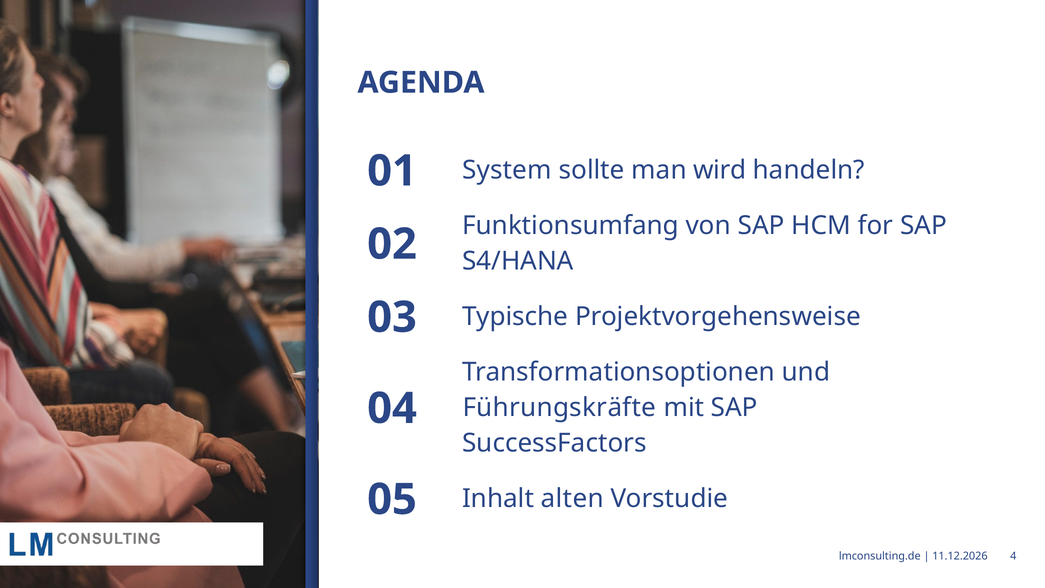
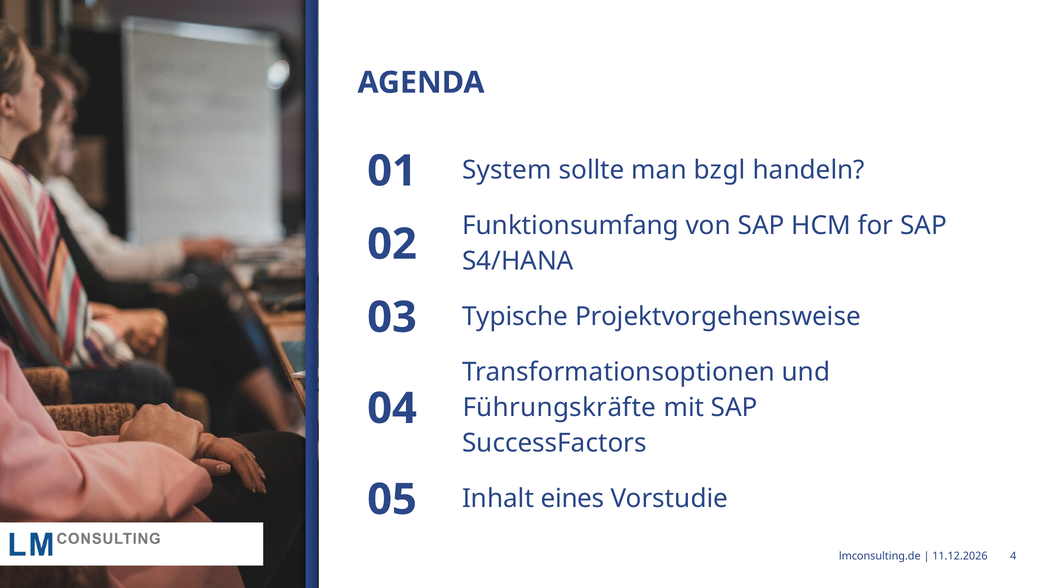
wird: wird -> bzgl (720, 170)
alten: alten -> eines (573, 498)
